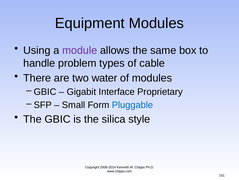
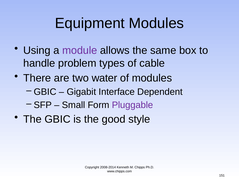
Proprietary: Proprietary -> Dependent (160, 91)
Pluggable colour: blue -> purple (133, 105)
silica: silica -> good (114, 119)
